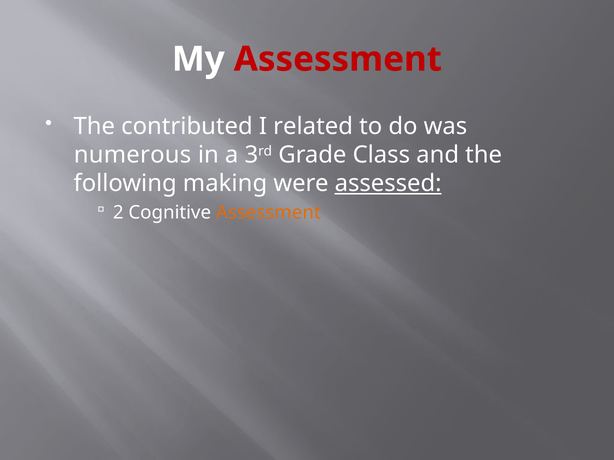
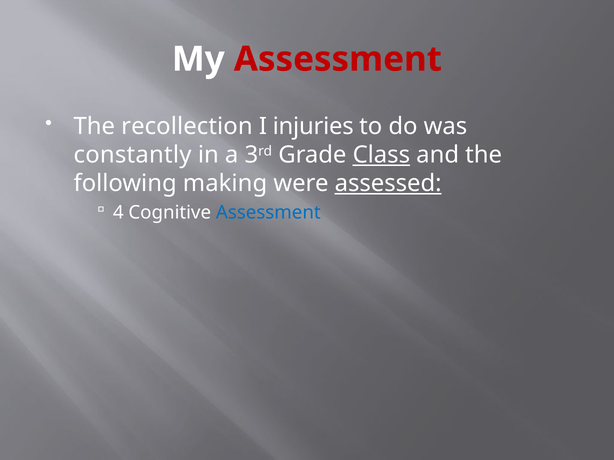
contributed: contributed -> recollection (187, 126)
related: related -> injuries (313, 126)
numerous: numerous -> constantly (133, 155)
Class underline: none -> present (381, 155)
2: 2 -> 4 (118, 213)
Assessment colour: orange -> blue (268, 213)
